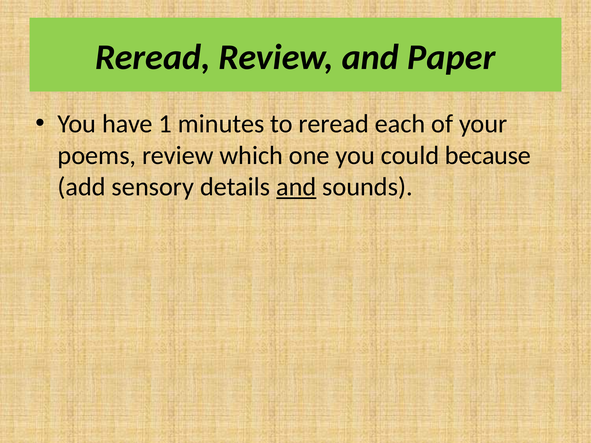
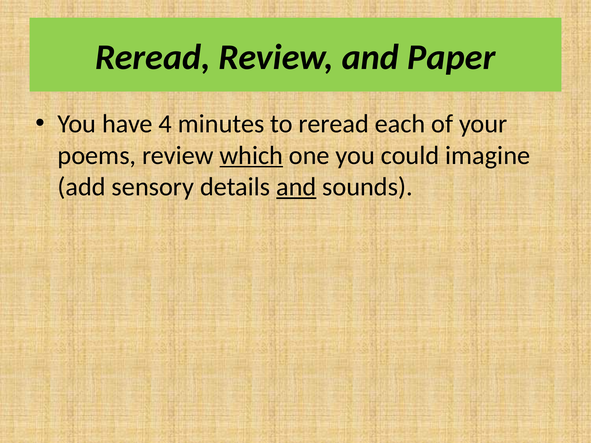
1: 1 -> 4 (165, 124)
which underline: none -> present (251, 156)
because: because -> imagine (488, 156)
